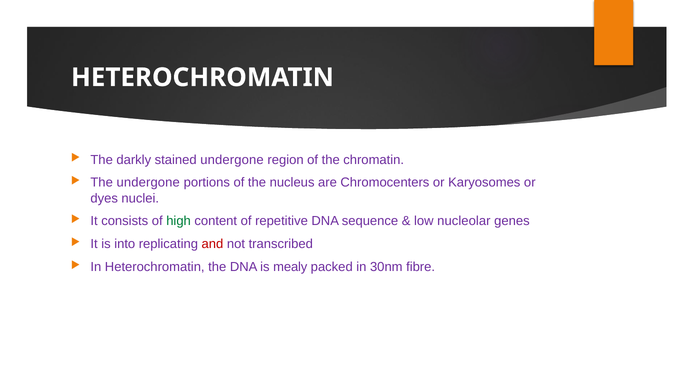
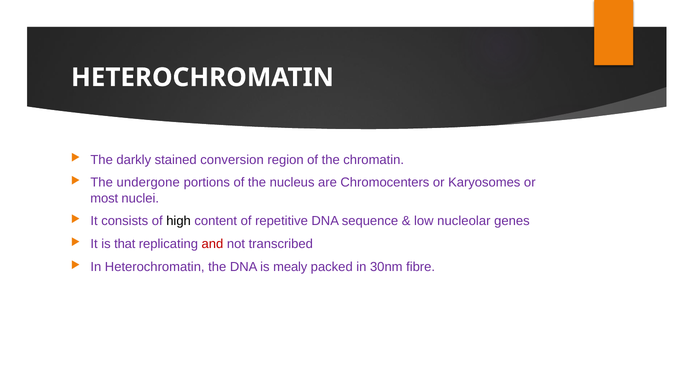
stained undergone: undergone -> conversion (232, 160)
dyes: dyes -> most (104, 198)
high colour: green -> black (179, 221)
into: into -> that (125, 244)
